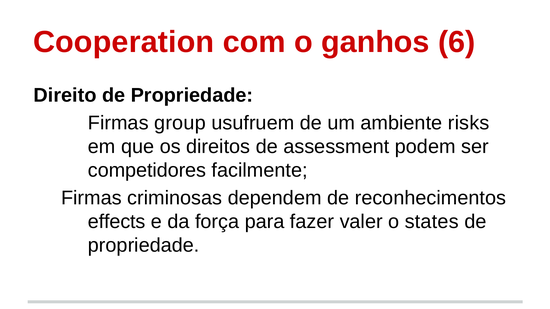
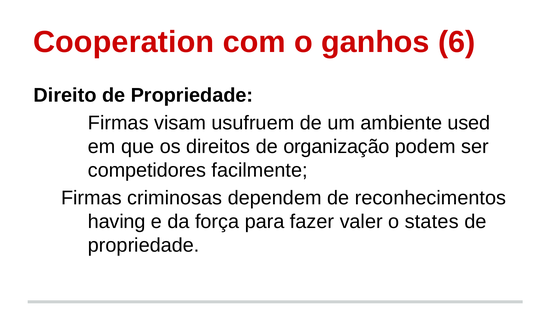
group: group -> visam (180, 123)
risks: risks -> used (469, 123)
assessment: assessment -> organização (336, 147)
effects: effects -> having (117, 222)
